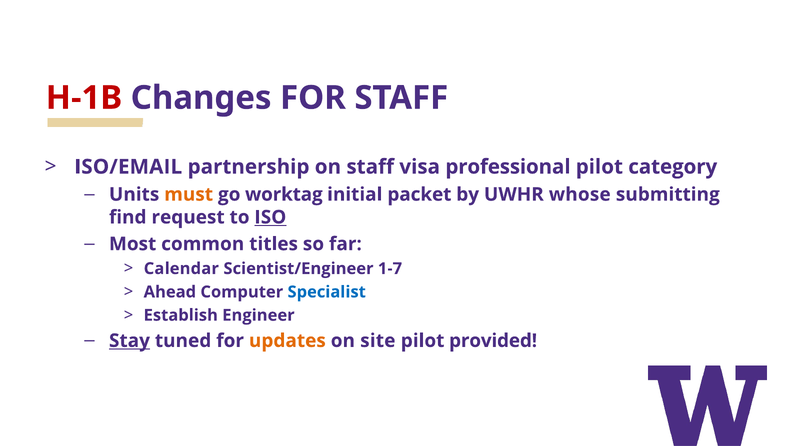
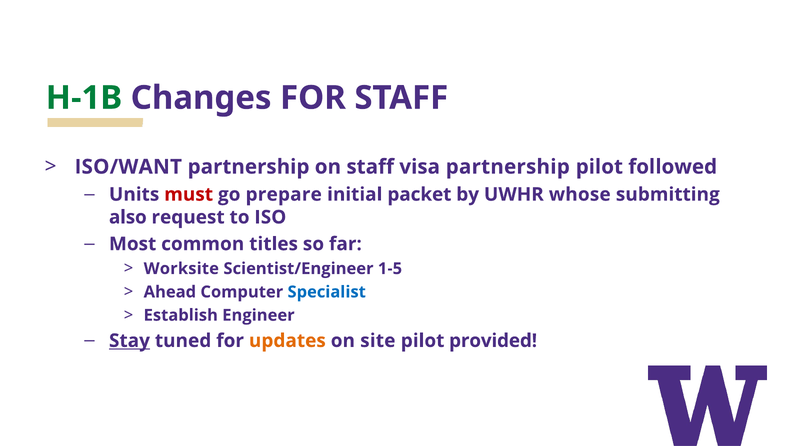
H-1B colour: red -> green (84, 98)
ISO/EMAIL: ISO/EMAIL -> ISO/WANT (128, 167)
visa professional: professional -> partnership (508, 167)
category: category -> followed (673, 167)
must colour: orange -> red (189, 194)
worktag: worktag -> prepare (284, 194)
find: find -> also (128, 217)
ISO underline: present -> none (270, 217)
Calendar: Calendar -> Worksite (181, 268)
1-7: 1-7 -> 1-5 (390, 268)
